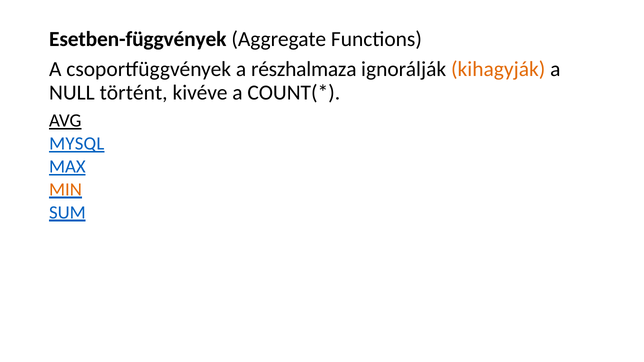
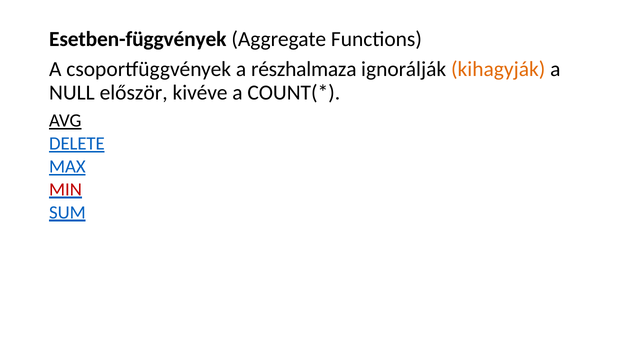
történt: történt -> először (134, 93)
MYSQL: MYSQL -> DELETE (77, 144)
MIN colour: orange -> red (66, 190)
